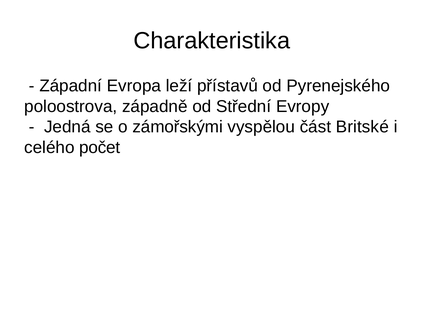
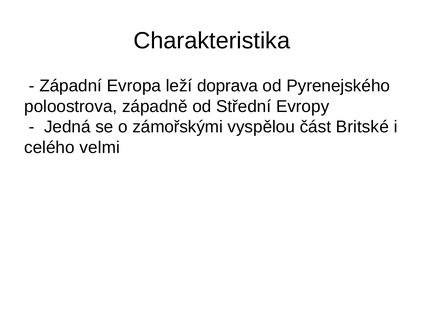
přístavů: přístavů -> doprava (228, 86)
počet: počet -> velmi (100, 147)
